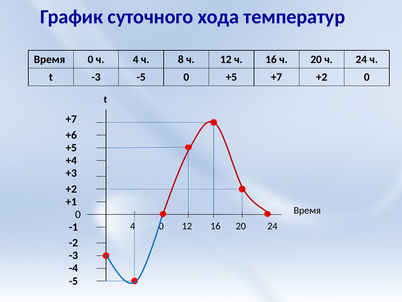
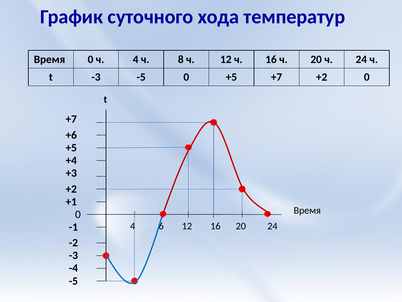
4 0: 0 -> 6 (161, 226)
